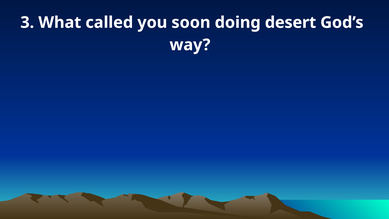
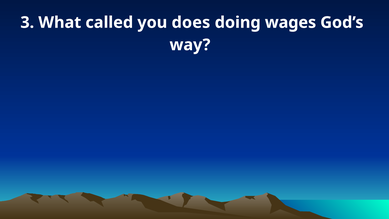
soon: soon -> does (191, 22)
desert: desert -> wages (290, 22)
